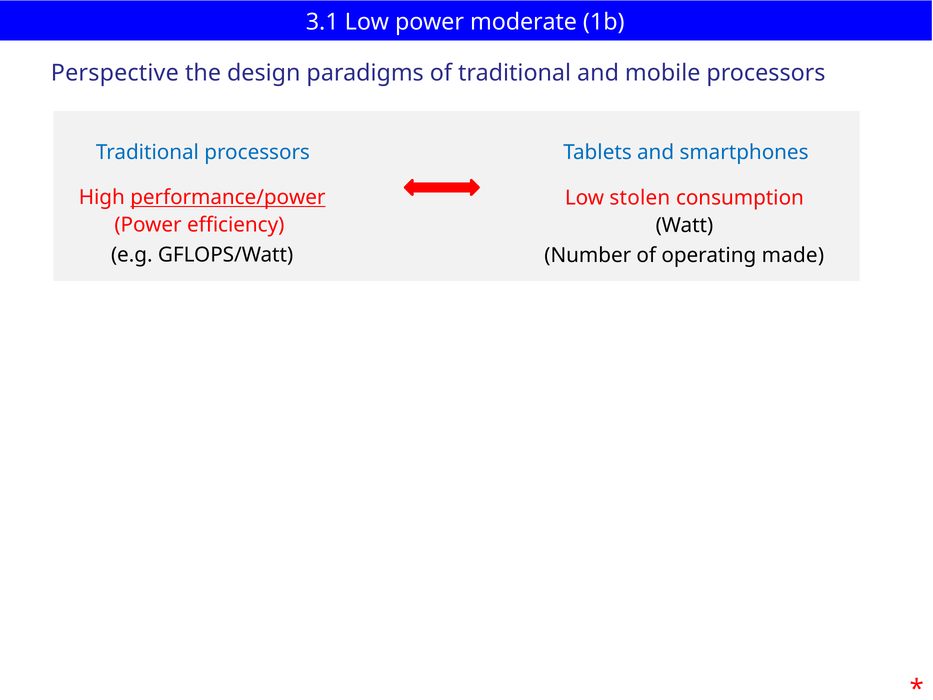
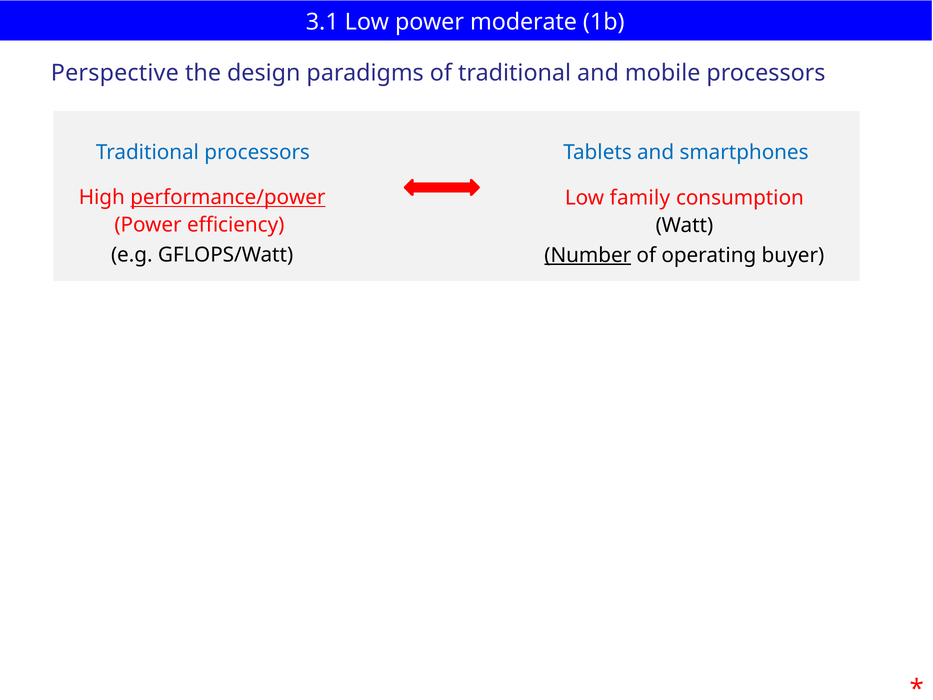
stolen: stolen -> family (640, 198)
Number underline: none -> present (588, 255)
made: made -> buyer (793, 255)
